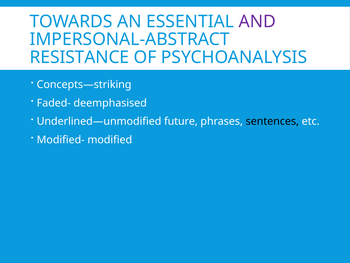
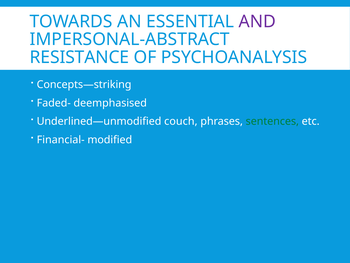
future: future -> couch (181, 121)
sentences colour: black -> green (272, 121)
Modified-: Modified- -> Financial- (61, 140)
